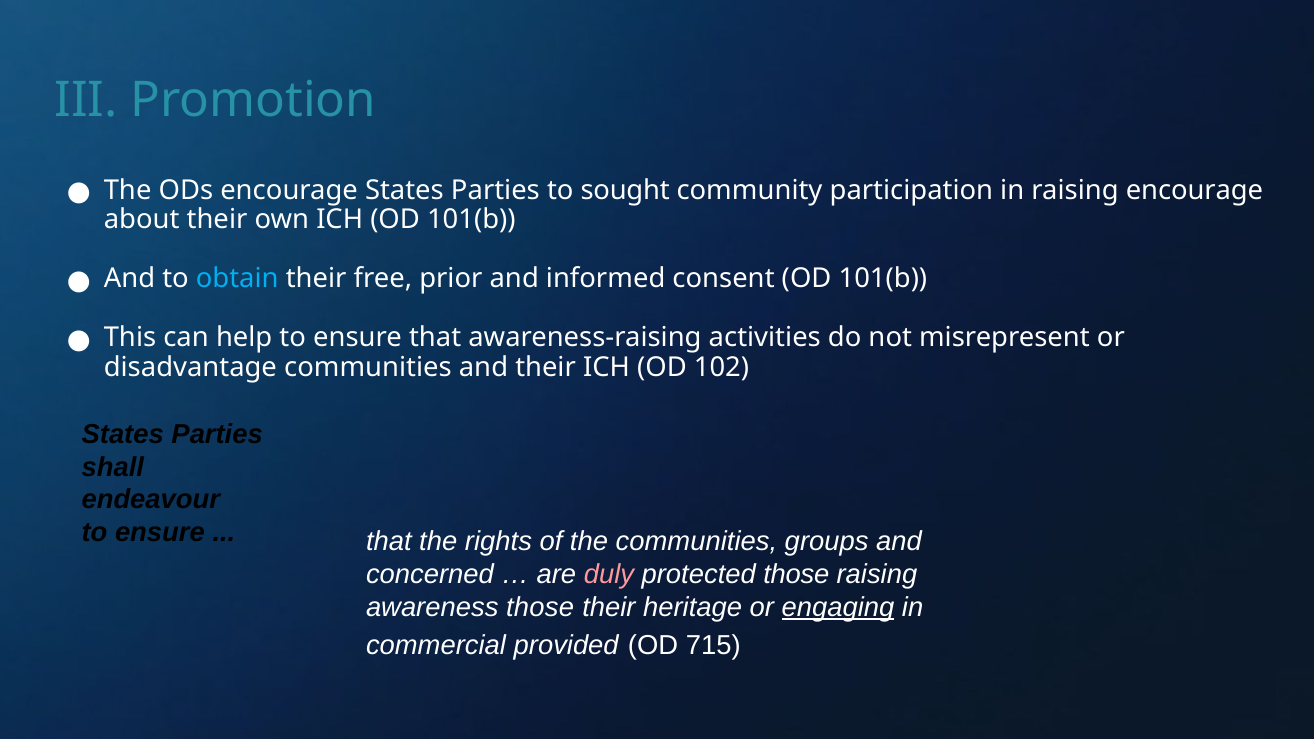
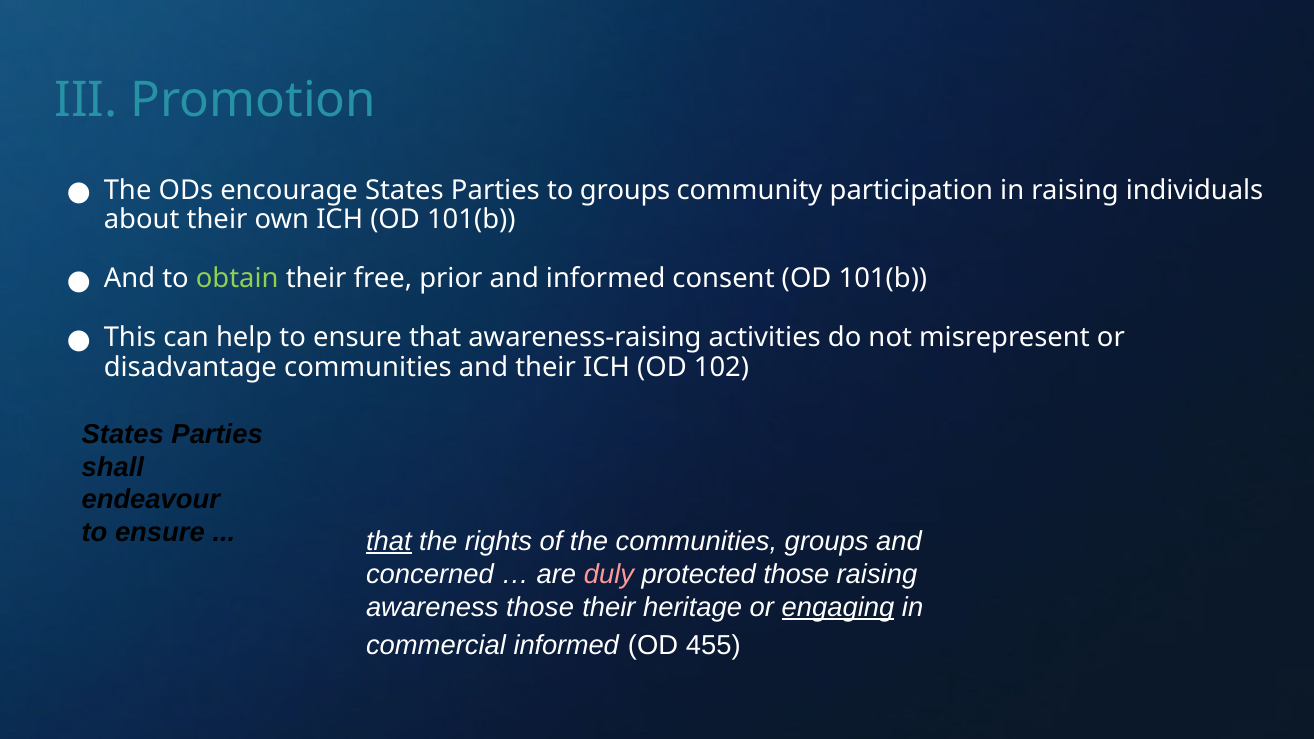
to sought: sought -> groups (625, 190)
raising encourage: encourage -> individuals (1194, 190)
obtain colour: light blue -> light green (237, 279)
that underline: none -> present (389, 542)
commercial provided: provided -> informed (566, 646)
715: 715 -> 455 (713, 646)
